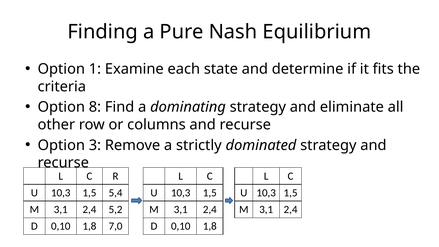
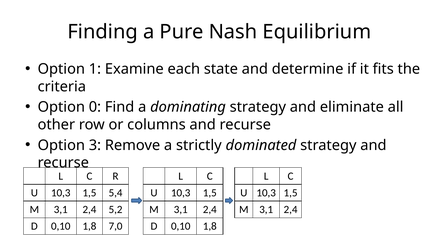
8: 8 -> 0 (95, 107)
